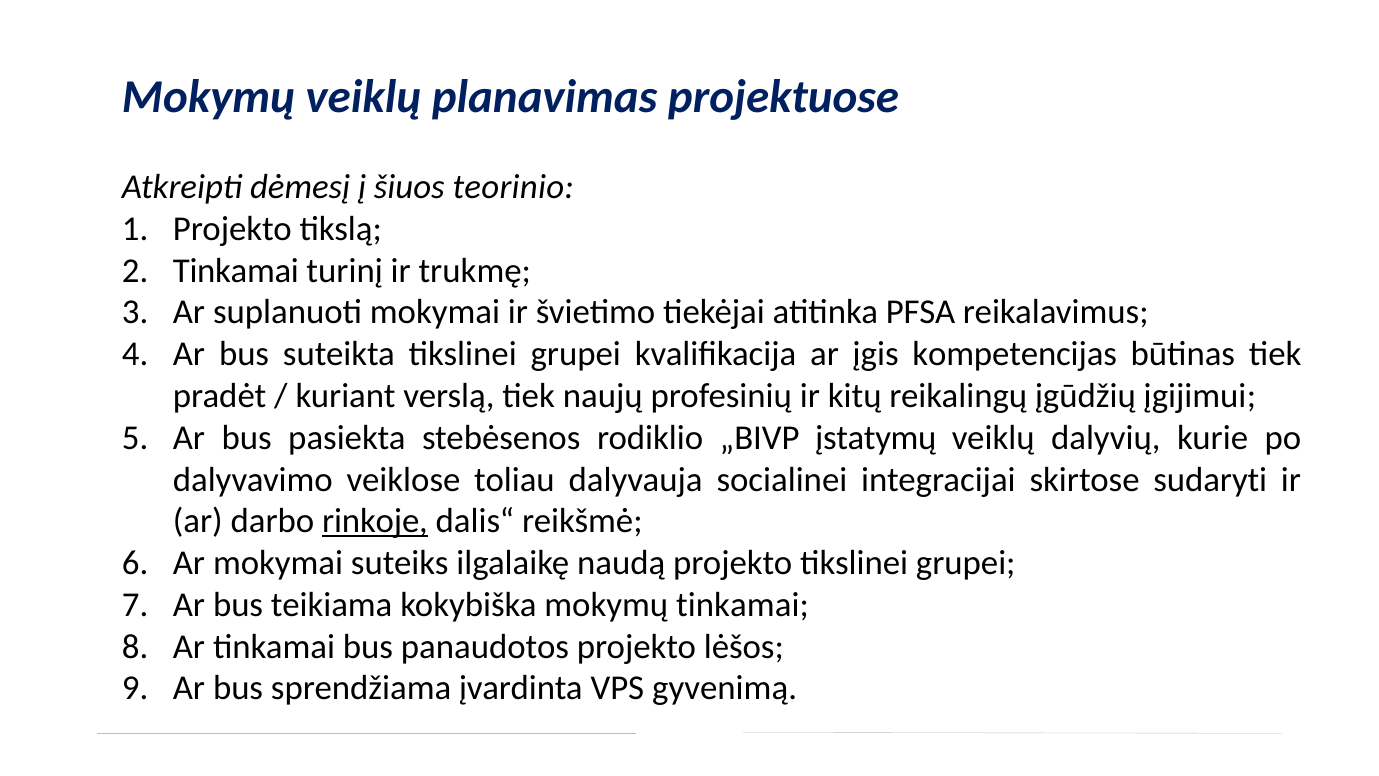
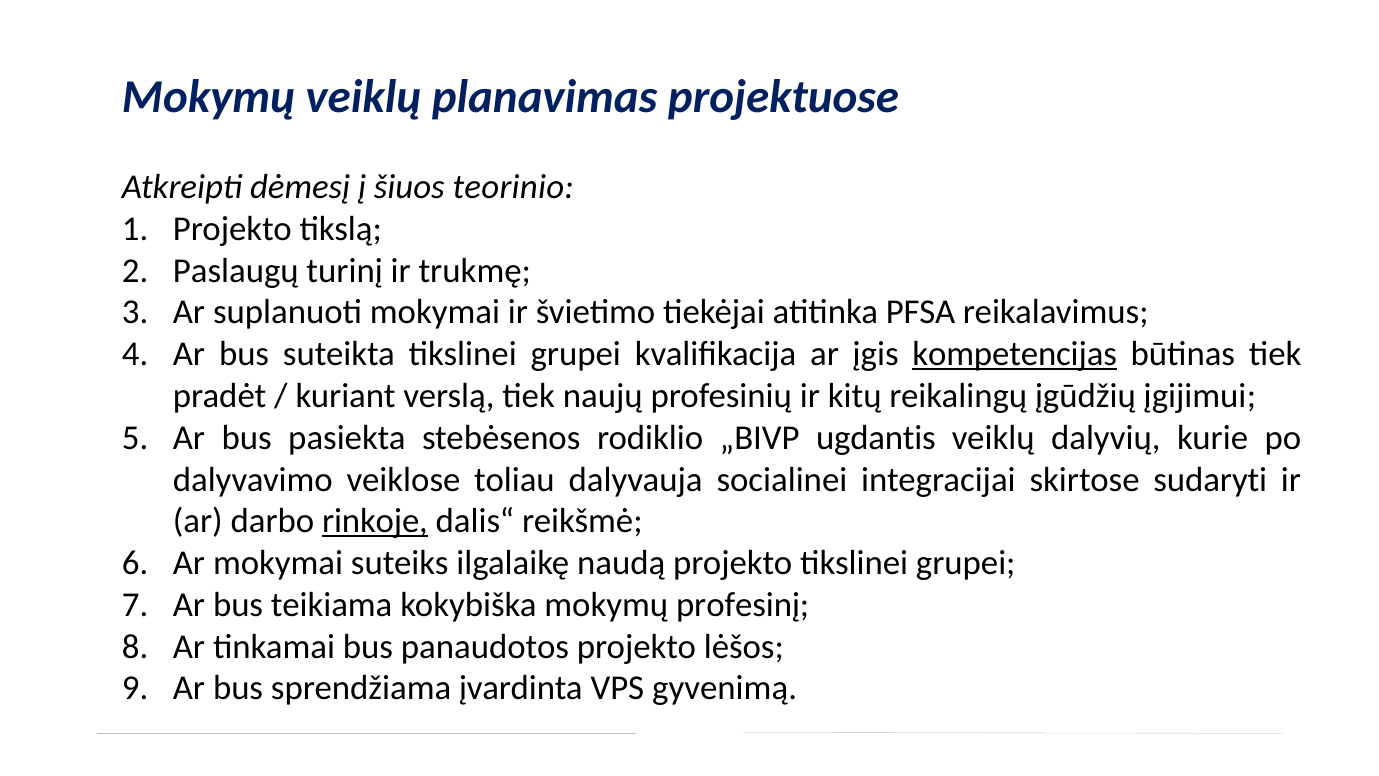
Tinkamai: Tinkamai -> Paslaugų (236, 271)
kompetencijas underline: none -> present (1015, 354)
įstatymų: įstatymų -> ugdantis (876, 438)
mokymų tinkamai: tinkamai -> profesinį (743, 605)
